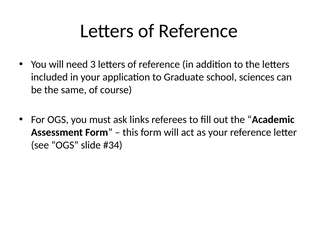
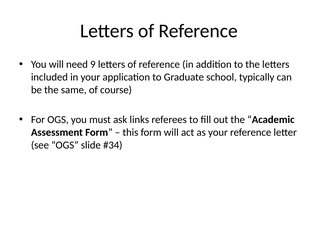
3: 3 -> 9 (93, 64)
sciences: sciences -> typically (257, 77)
